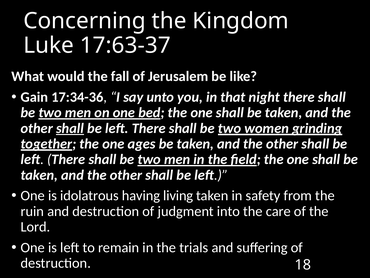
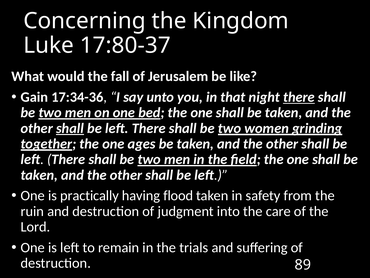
17:63-37: 17:63-37 -> 17:80-37 (125, 45)
there underline: none -> present (299, 97)
idolatrous: idolatrous -> practically (90, 195)
living: living -> flood (178, 195)
18: 18 -> 89 (303, 264)
